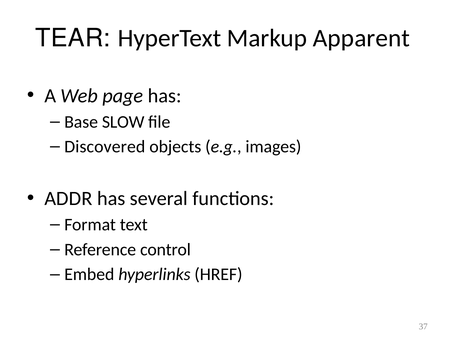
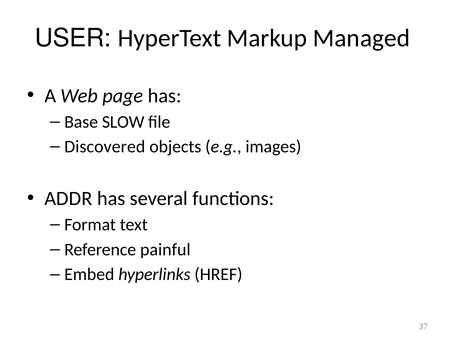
TEAR: TEAR -> USER (73, 38)
Apparent: Apparent -> Managed (361, 38)
control: control -> painful (165, 249)
